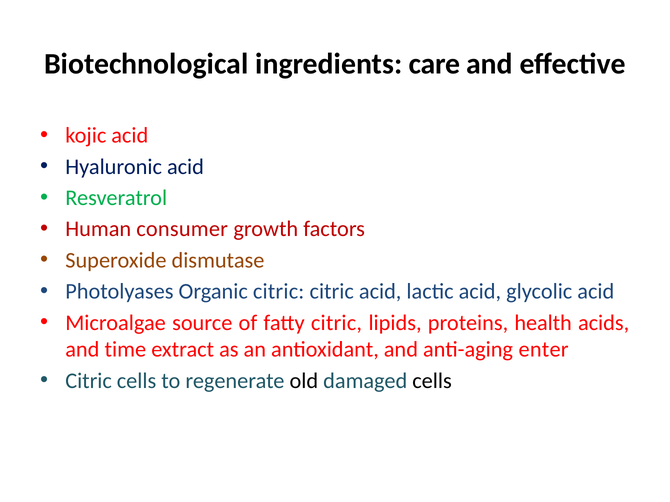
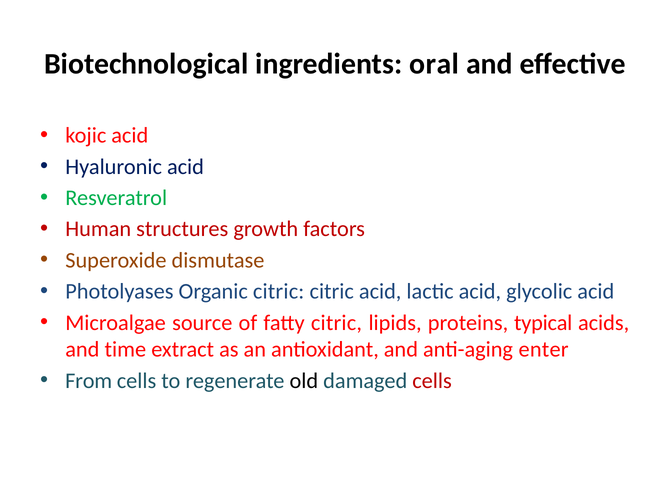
care: care -> oral (434, 64)
consumer: consumer -> structures (182, 229)
health: health -> typical (543, 323)
Citric: Citric -> From (89, 381)
cells colour: black -> red (432, 381)
